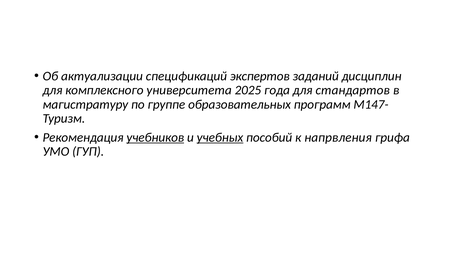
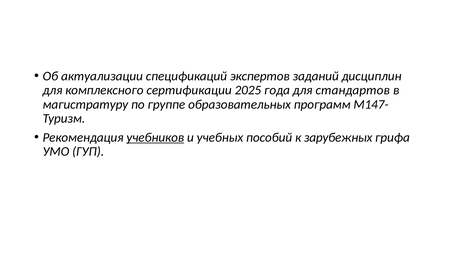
университета: университета -> сертификации (189, 90)
учебных underline: present -> none (220, 137)
напрвления: напрвления -> зарубежных (338, 137)
